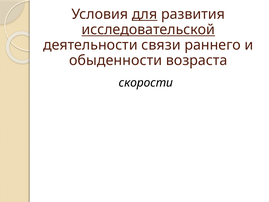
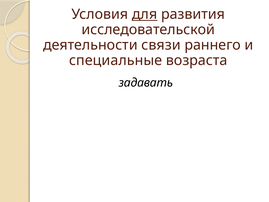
исследовательской underline: present -> none (148, 30)
обыденности: обыденности -> специальные (116, 60)
скорости: скорости -> задавать (146, 83)
